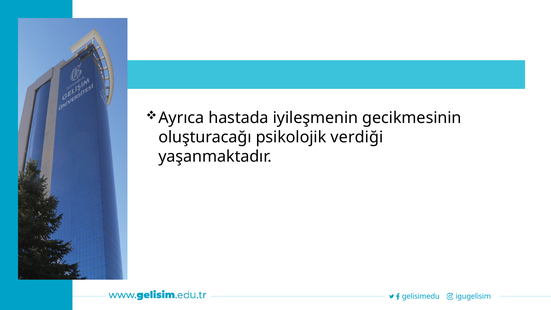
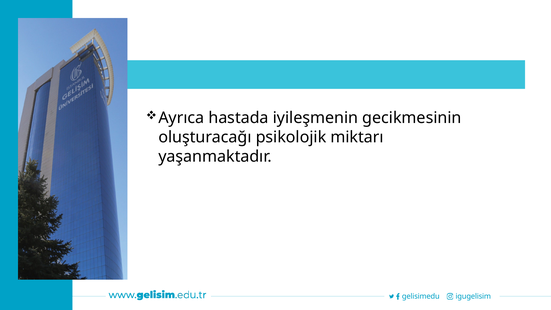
verdiği: verdiği -> miktarı (357, 137)
